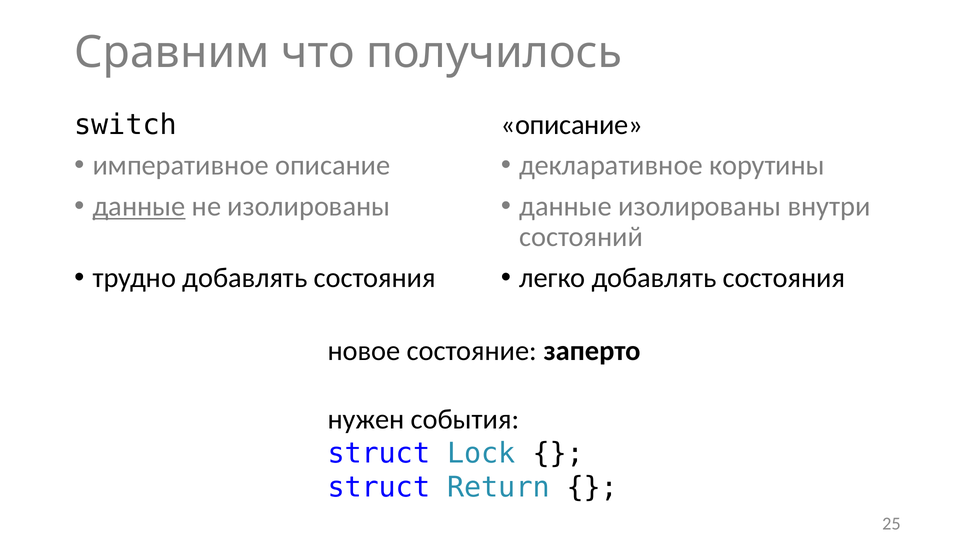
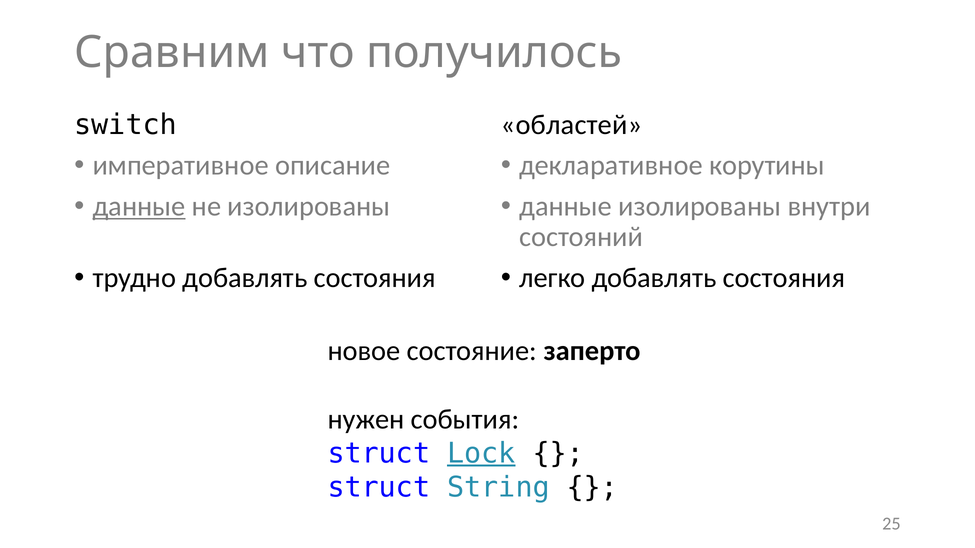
описание: описание -> областей (572, 125)
Lock underline: none -> present (481, 454)
Return: Return -> String (499, 488)
